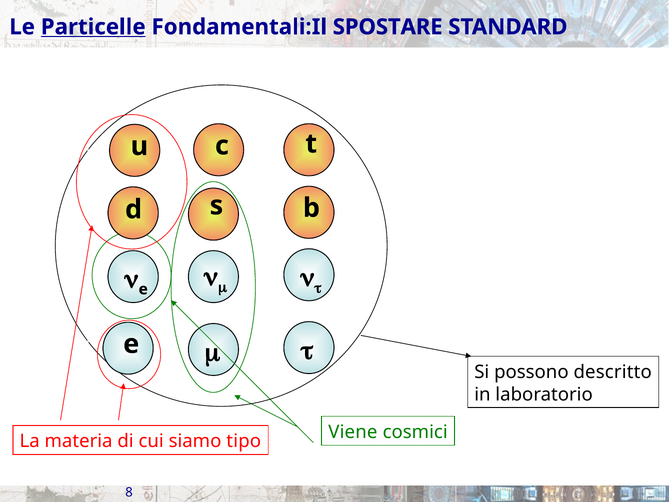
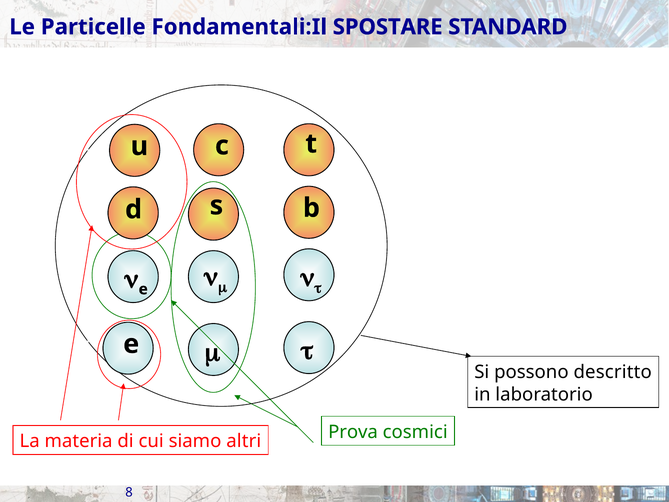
Particelle underline: present -> none (93, 27)
Viene: Viene -> Prova (353, 432)
tipo: tipo -> altri (244, 441)
